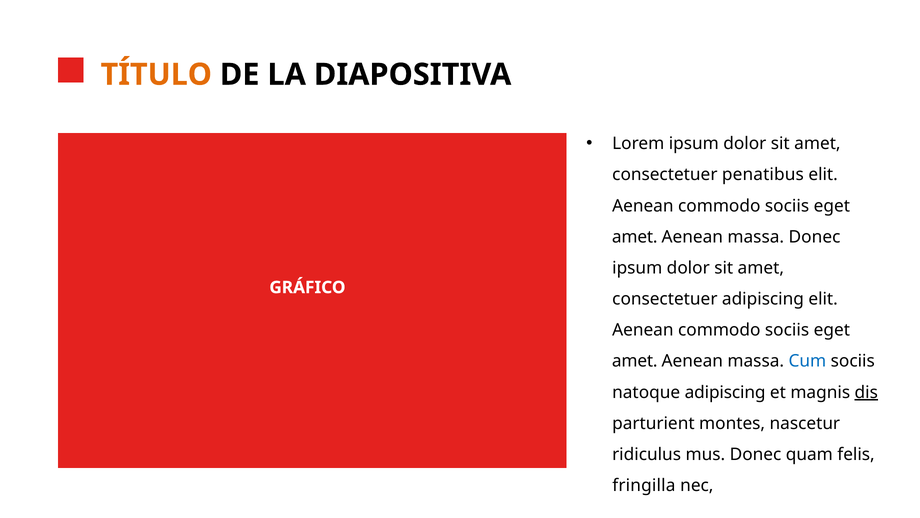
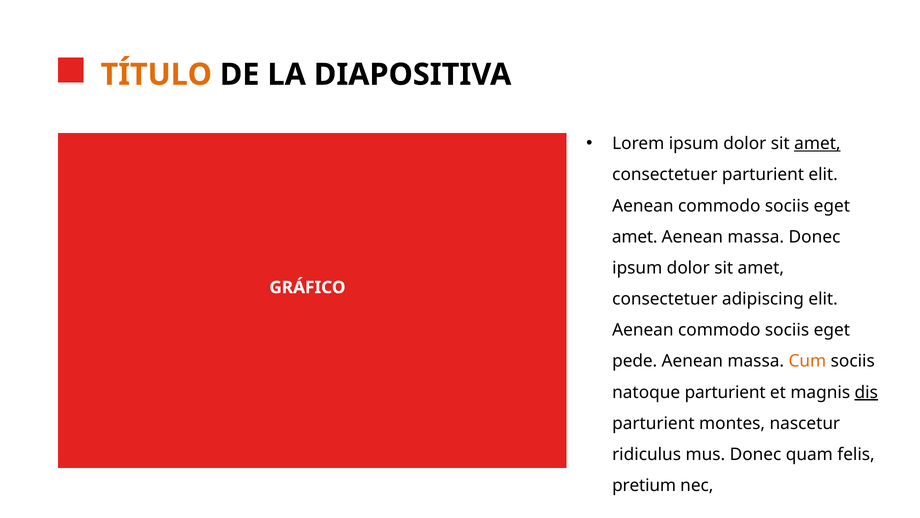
amet underline: none -> present (817, 144)
consectetuer penatibus: penatibus -> parturient (763, 175)
amet: amet -> pede (635, 361)
Cum colour: blue -> orange (807, 361)
natoque adipiscing: adipiscing -> parturient (725, 392)
fringilla: fringilla -> pretium (644, 485)
